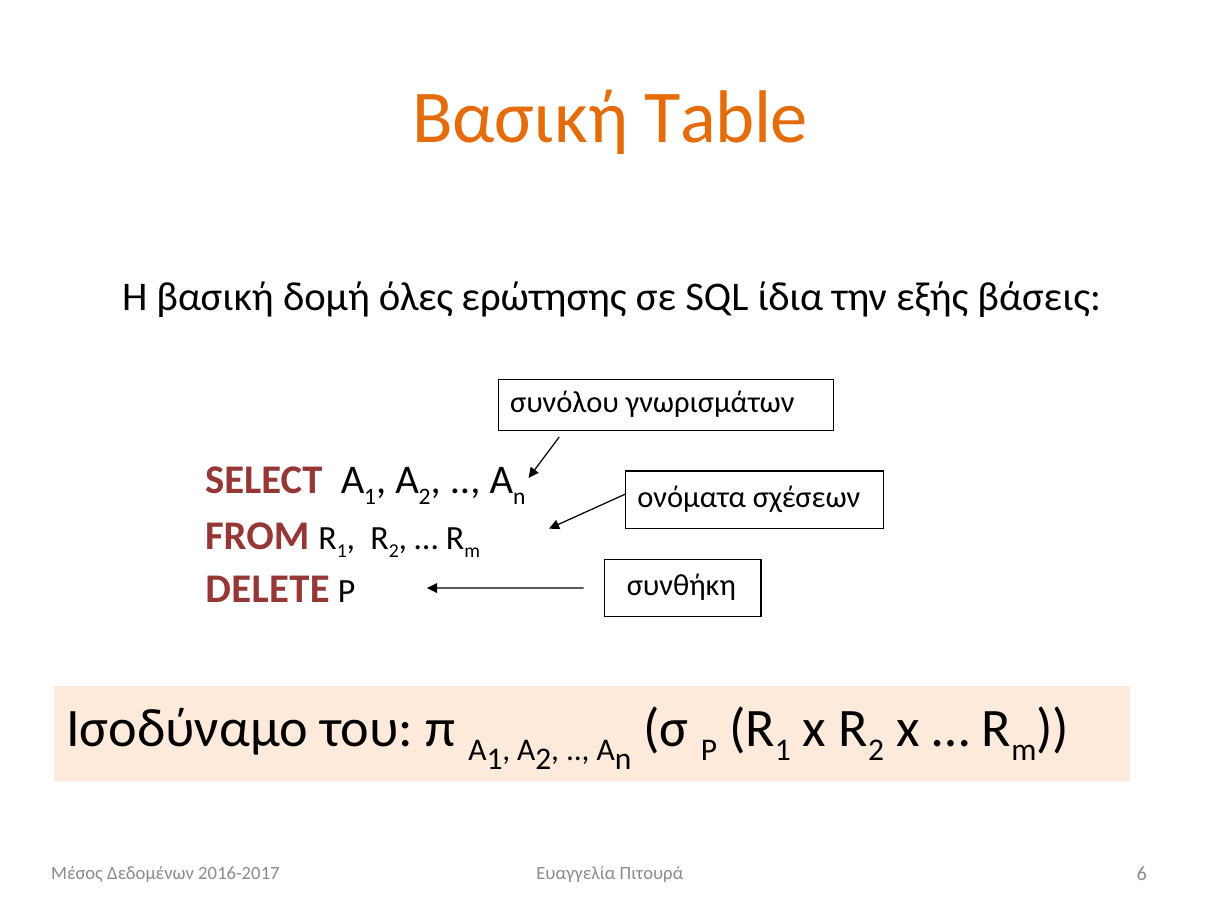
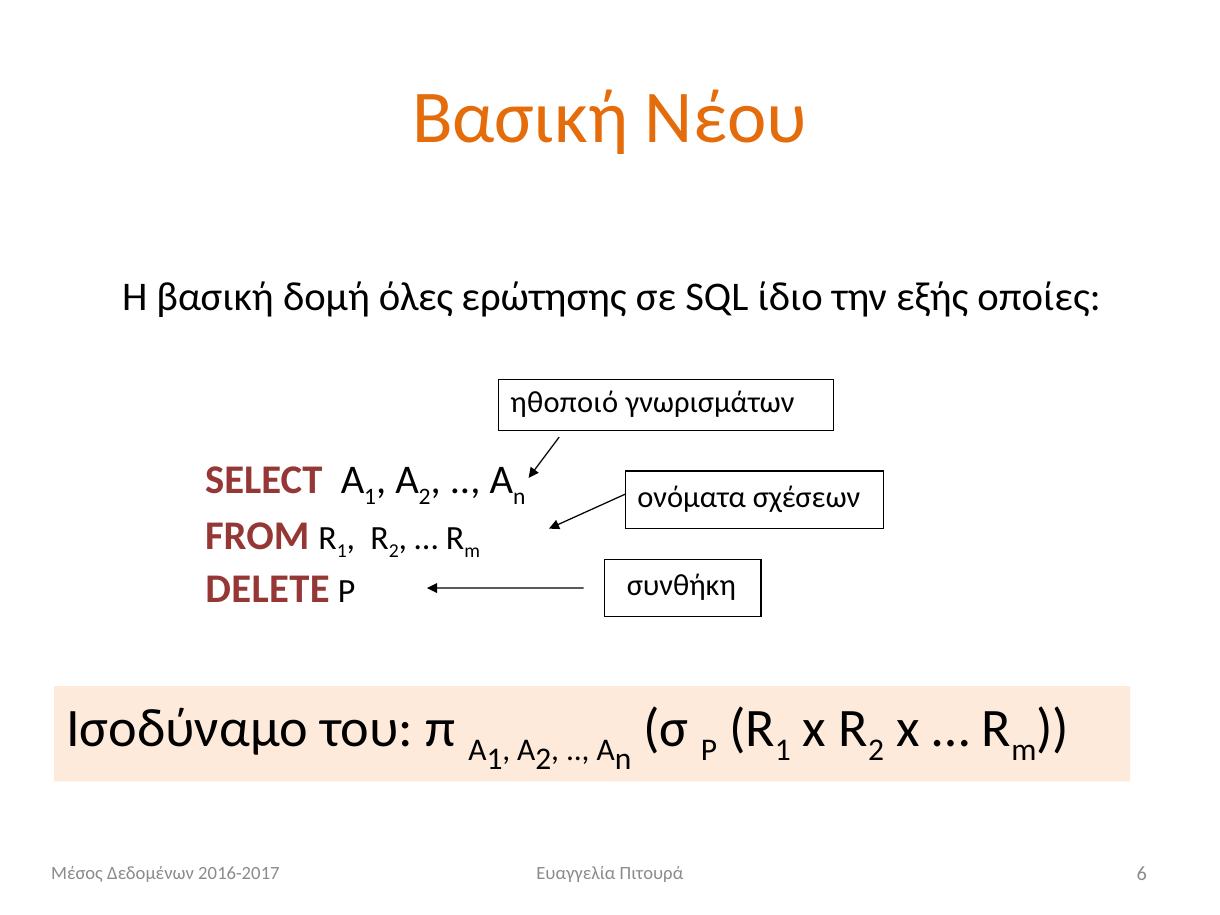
Table: Table -> Νέου (726, 118)
ίδια: ίδια -> ίδιο (790, 298)
βάσεις: βάσεις -> οποίες (1039, 298)
συνόλου: συνόλου -> ηθοποιό (564, 403)
